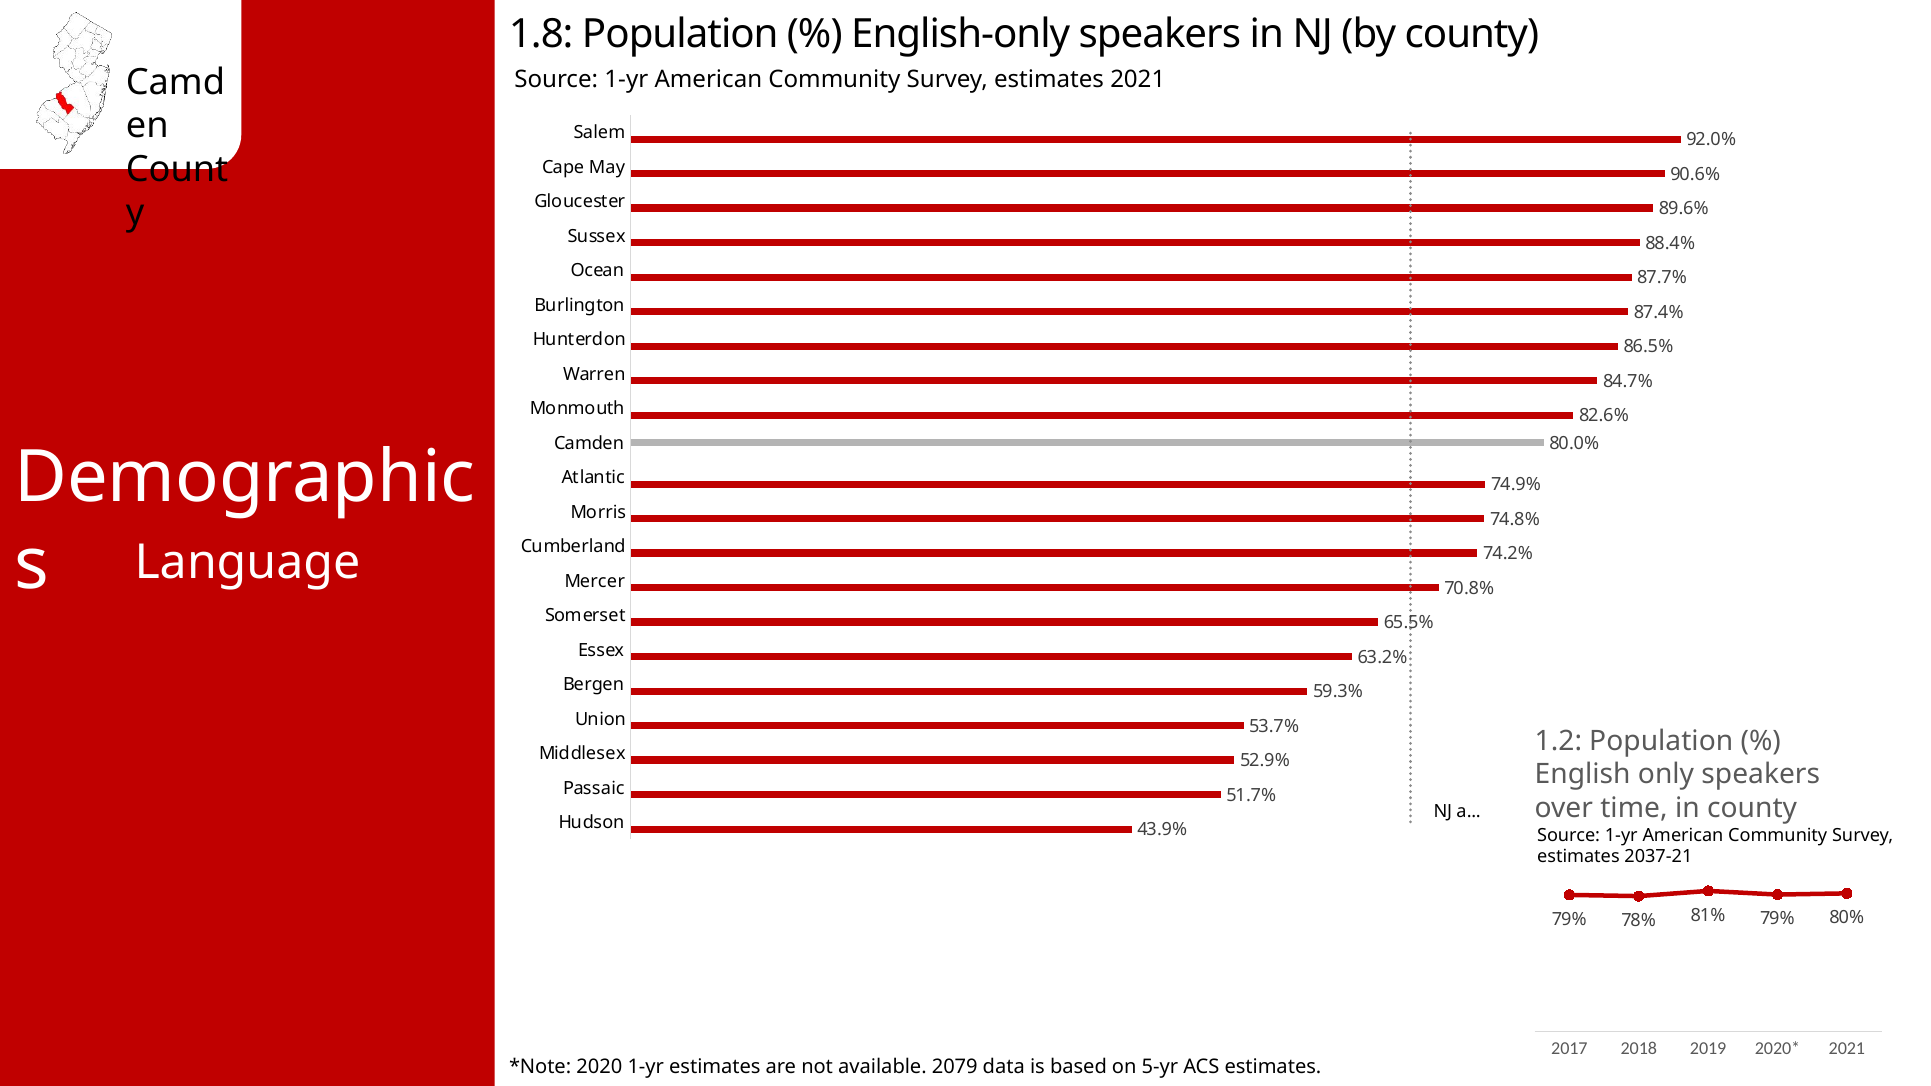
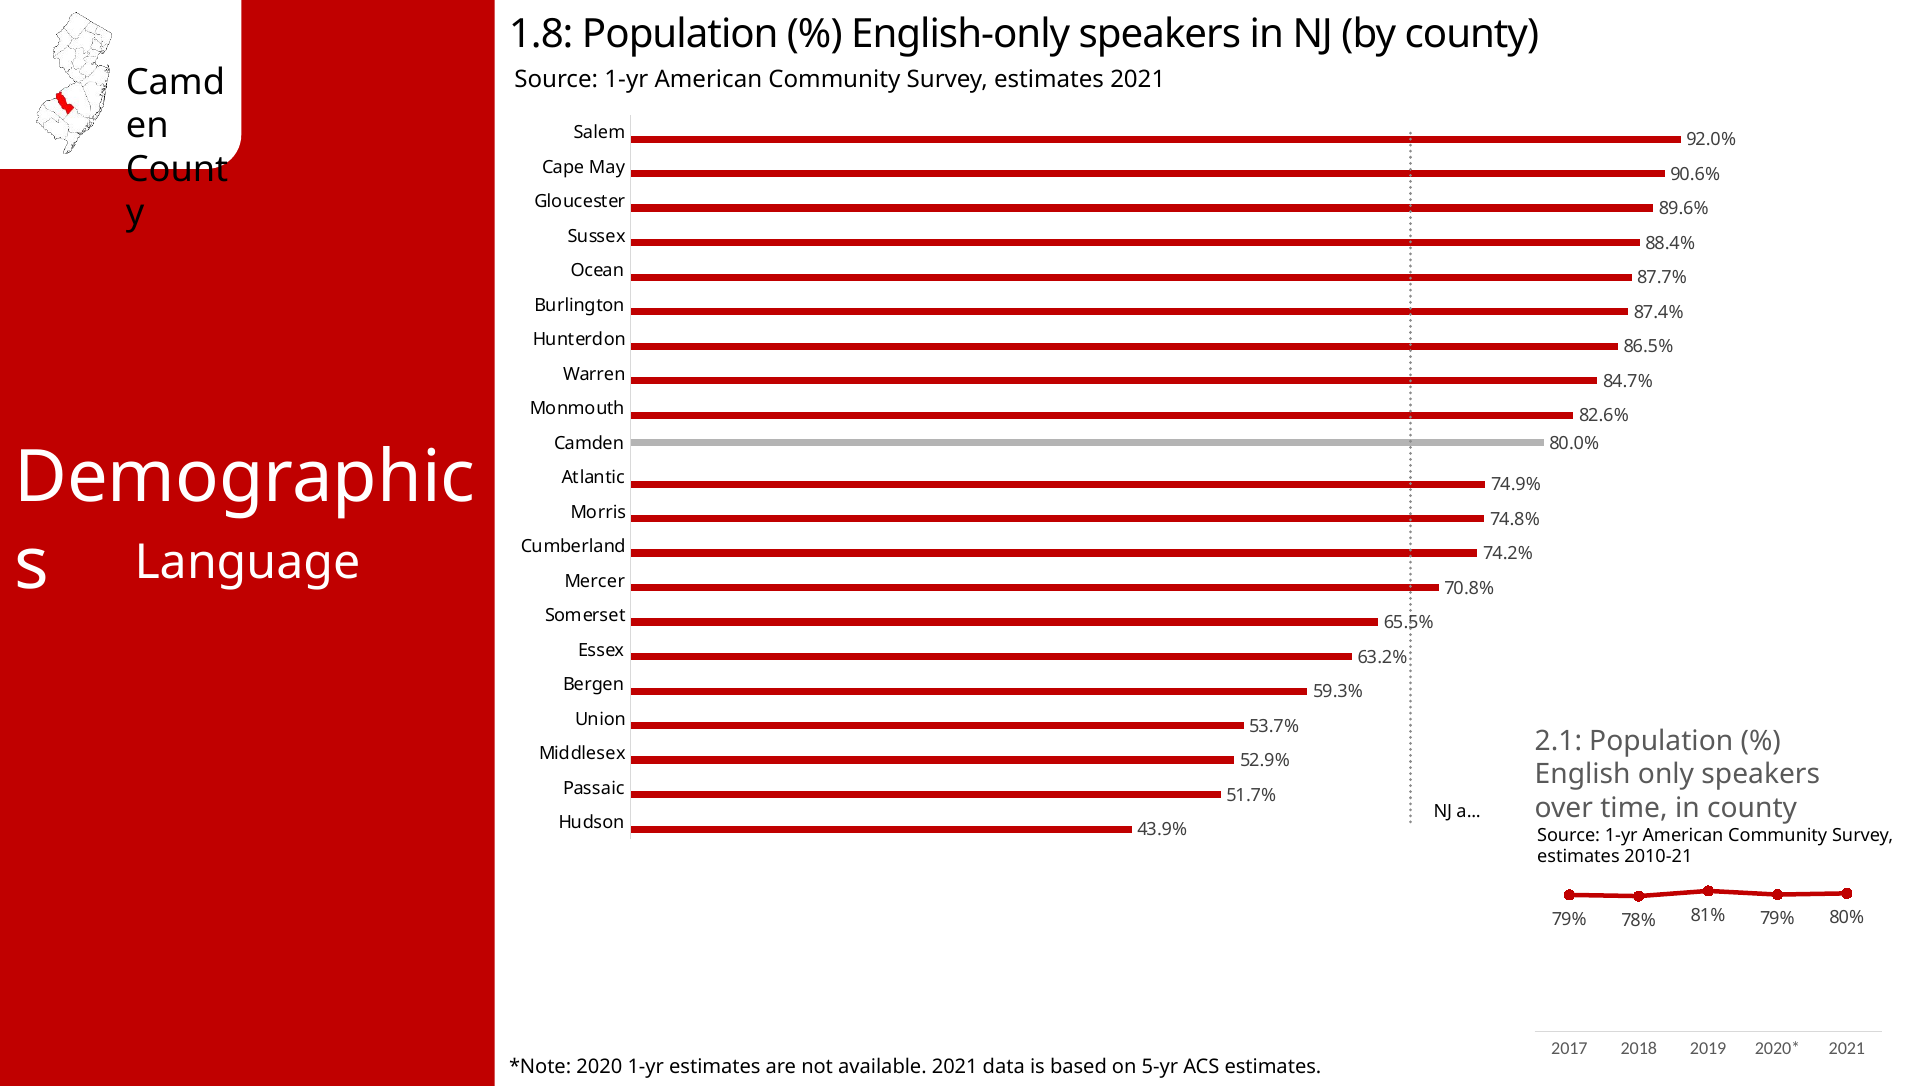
1.2: 1.2 -> 2.1 (1558, 741)
2037-21: 2037-21 -> 2010-21 (1658, 857)
available 2079: 2079 -> 2021 (955, 1067)
